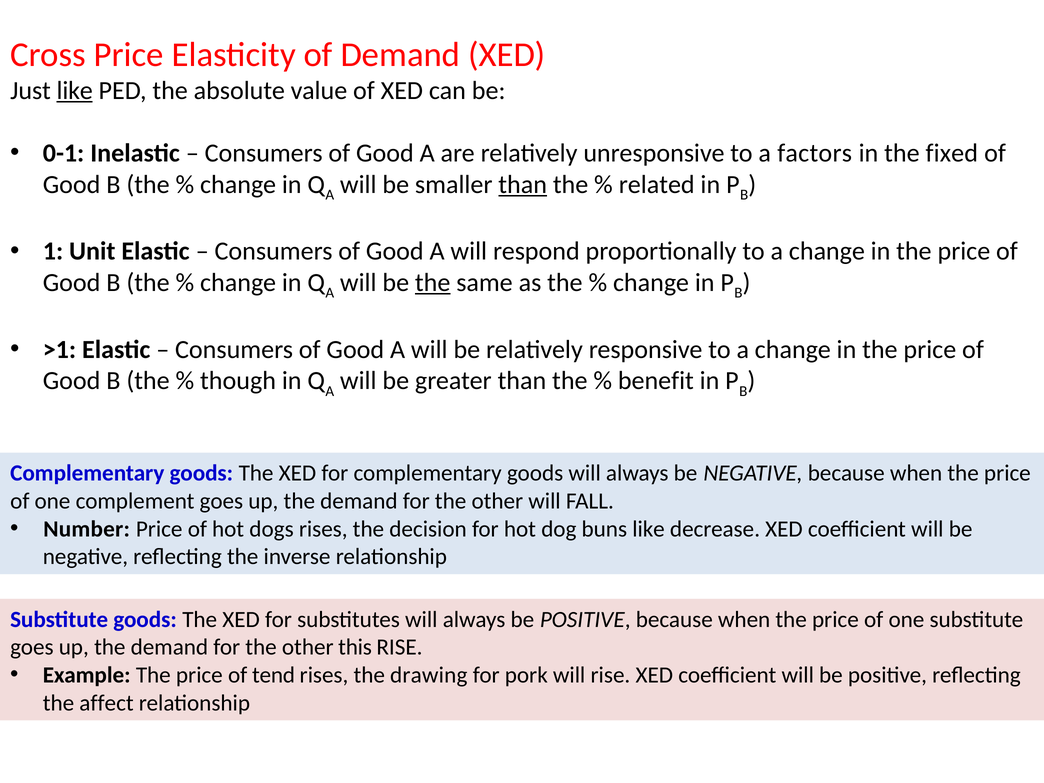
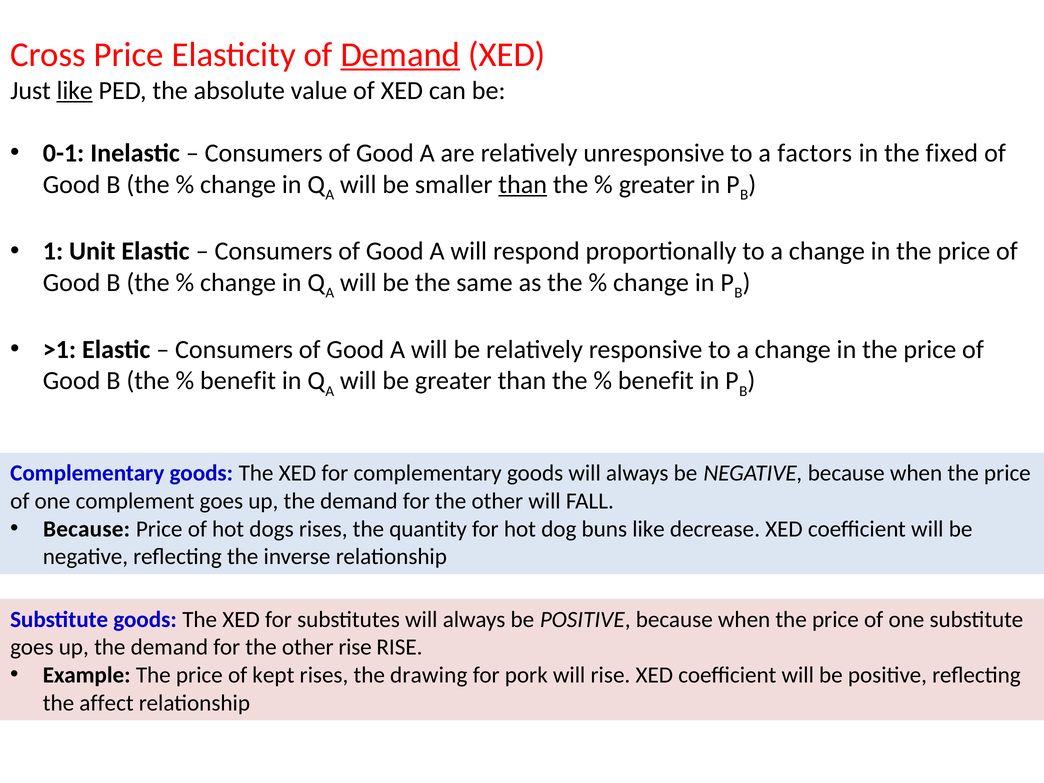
Demand underline: none -> present (400, 55)
related: related -> greater (657, 184)
the underline: present -> none (433, 283)
though: though -> benefit (238, 381)
Number: Number -> Because (87, 529)
decision: decision -> quantity (428, 529)
other this: this -> rise (355, 647)
tend: tend -> kept (273, 675)
